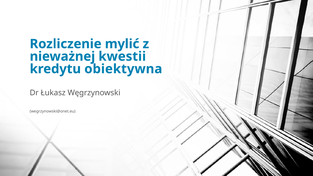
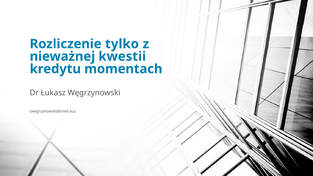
mylić: mylić -> tylko (122, 44)
obiektywna: obiektywna -> momentach (123, 69)
